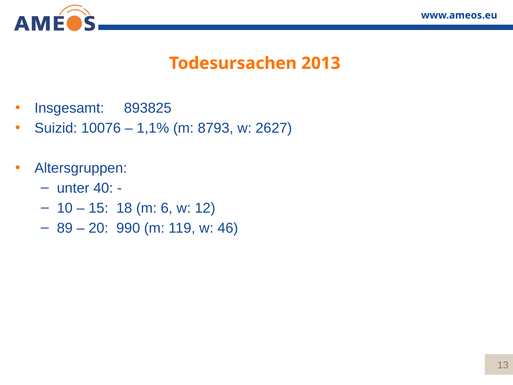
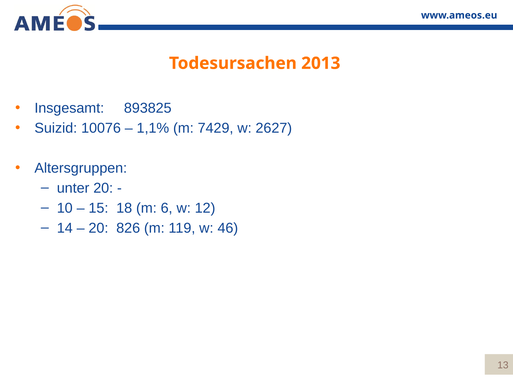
8793: 8793 -> 7429 (216, 128)
unter 40: 40 -> 20 (103, 188)
89: 89 -> 14 (65, 228)
990: 990 -> 826 (128, 228)
